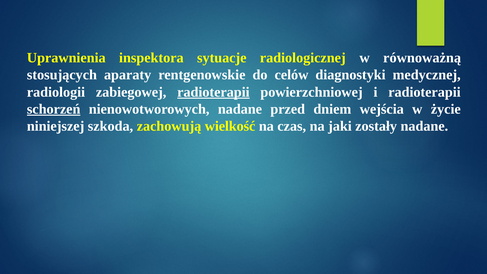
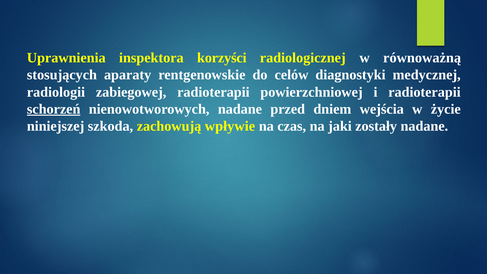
sytuacje: sytuacje -> korzyści (222, 58)
radioterapii underline: present -> none (213, 92)
wielkość: wielkość -> wpływie (230, 126)
